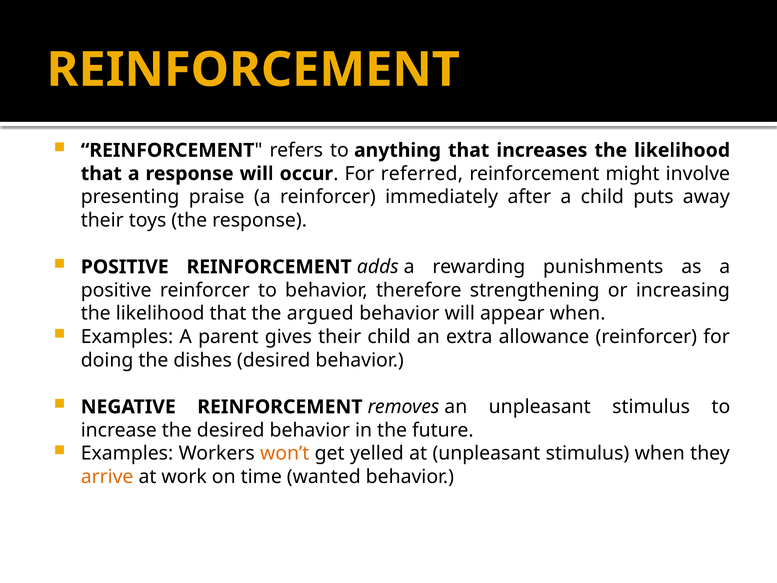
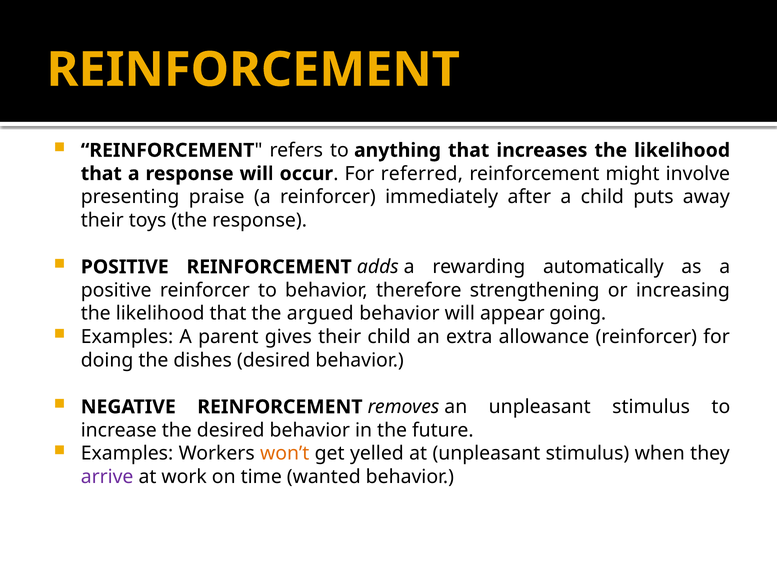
punishments: punishments -> automatically (603, 267)
appear when: when -> going (578, 313)
arrive colour: orange -> purple (107, 477)
